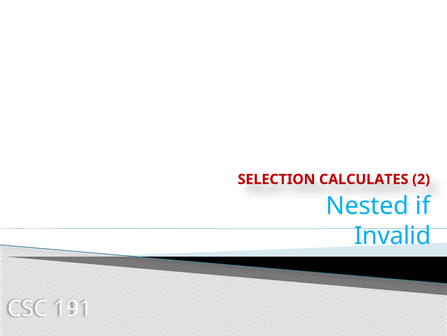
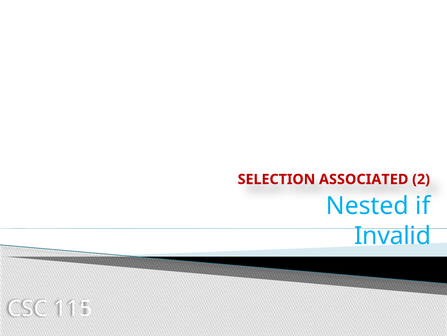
CALCULATES: CALCULATES -> ASSOCIATED (364, 179)
191: 191 -> 115 (73, 308)
